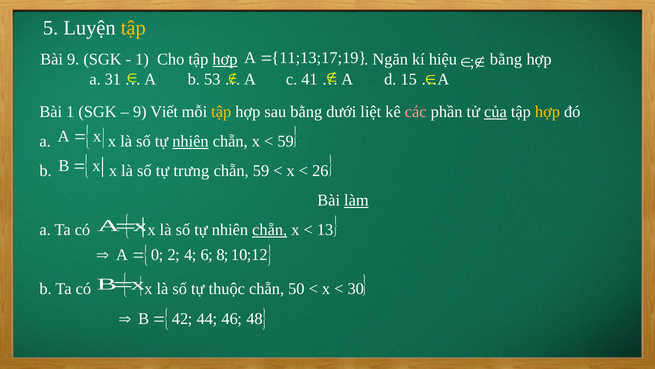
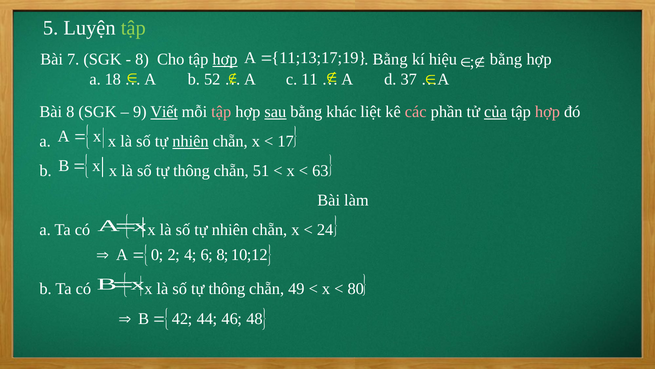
tập colour: yellow -> light green (133, 28)
Bài 9: 9 -> 7 (73, 59)
1: 1 -> 8 (142, 59)
Ngăn: Ngăn -> Bằng (390, 59)
31: 31 -> 18 (113, 79)
53: 53 -> 52 (212, 79)
41: 41 -> 11 (309, 79)
15: 15 -> 37 (409, 79)
Bài 1: 1 -> 8 (70, 112)
Viết underline: none -> present (164, 112)
tập colour: yellow -> pink (221, 112)
sau underline: none -> present (275, 112)
dưới: dưới -> khác (341, 112)
hợp colour: yellow -> pink (547, 112)
59: 59 -> 17 (286, 141)
trưng: trưng -> thông (192, 171)
chẵn 59: 59 -> 51 (261, 171)
26: 26 -> 63 (320, 171)
làm underline: present -> none (356, 200)
chẵn underline: present -> none (270, 230)
13: 13 -> 24 (325, 230)
thuộc: thuộc -> thông (227, 288)
50: 50 -> 49 (296, 288)
30: 30 -> 80 (356, 288)
